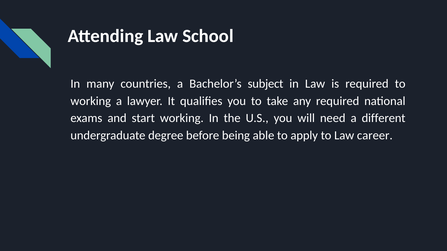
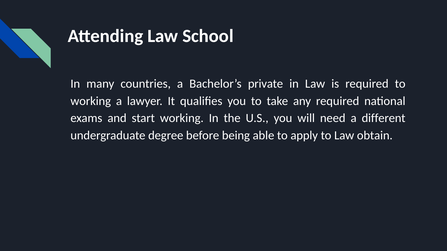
subject: subject -> private (265, 84)
career: career -> obtain (375, 135)
